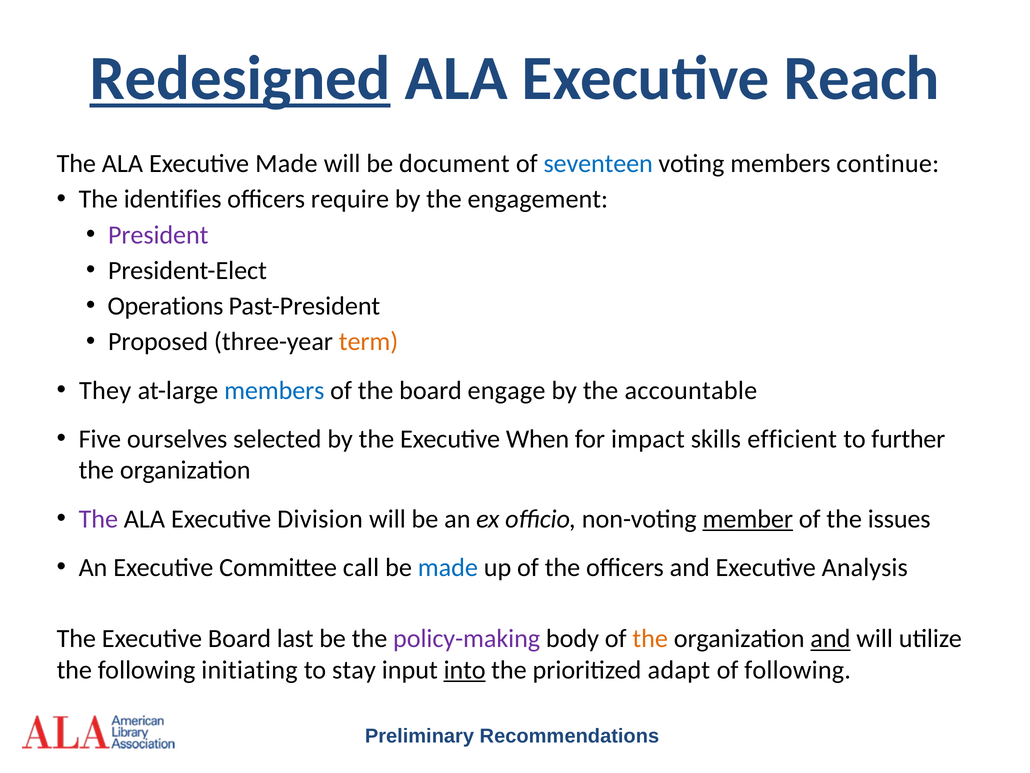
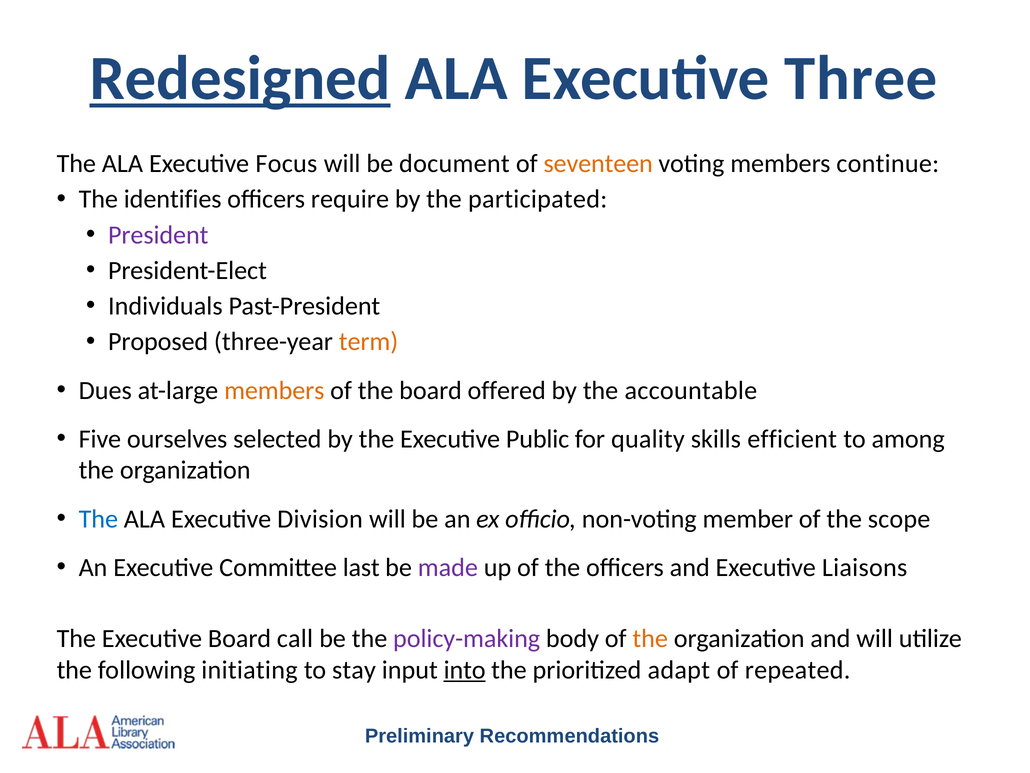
Reach: Reach -> Three (861, 78)
Executive Made: Made -> Focus (286, 164)
seventeen colour: blue -> orange (598, 164)
engagement: engagement -> participated (538, 199)
Operations: Operations -> Individuals (165, 306)
They: They -> Dues (105, 390)
members colour: blue -> orange (274, 390)
engage: engage -> offered (507, 390)
When: When -> Public (538, 439)
impact: impact -> quality (648, 439)
further: further -> among (908, 439)
The colour: purple -> blue (98, 519)
member underline: present -> none (748, 519)
issues: issues -> scope (899, 519)
call: call -> last (361, 567)
made colour: blue -> purple (448, 567)
Analysis: Analysis -> Liaisons (865, 567)
last: last -> call (295, 638)
and underline: present -> none (830, 638)
of following: following -> repeated (798, 670)
